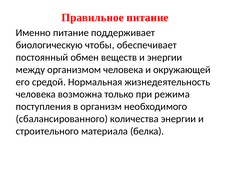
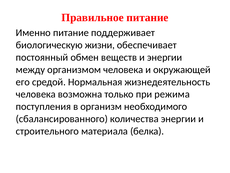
чтобы: чтобы -> жизни (100, 45)
